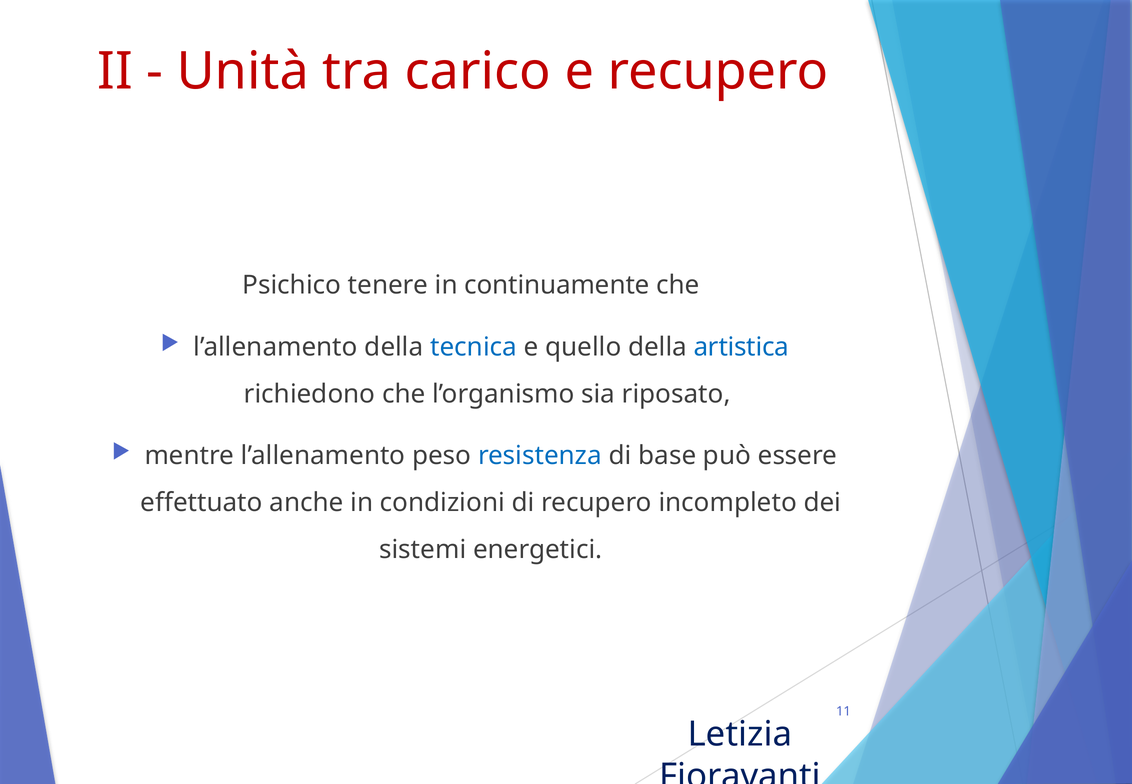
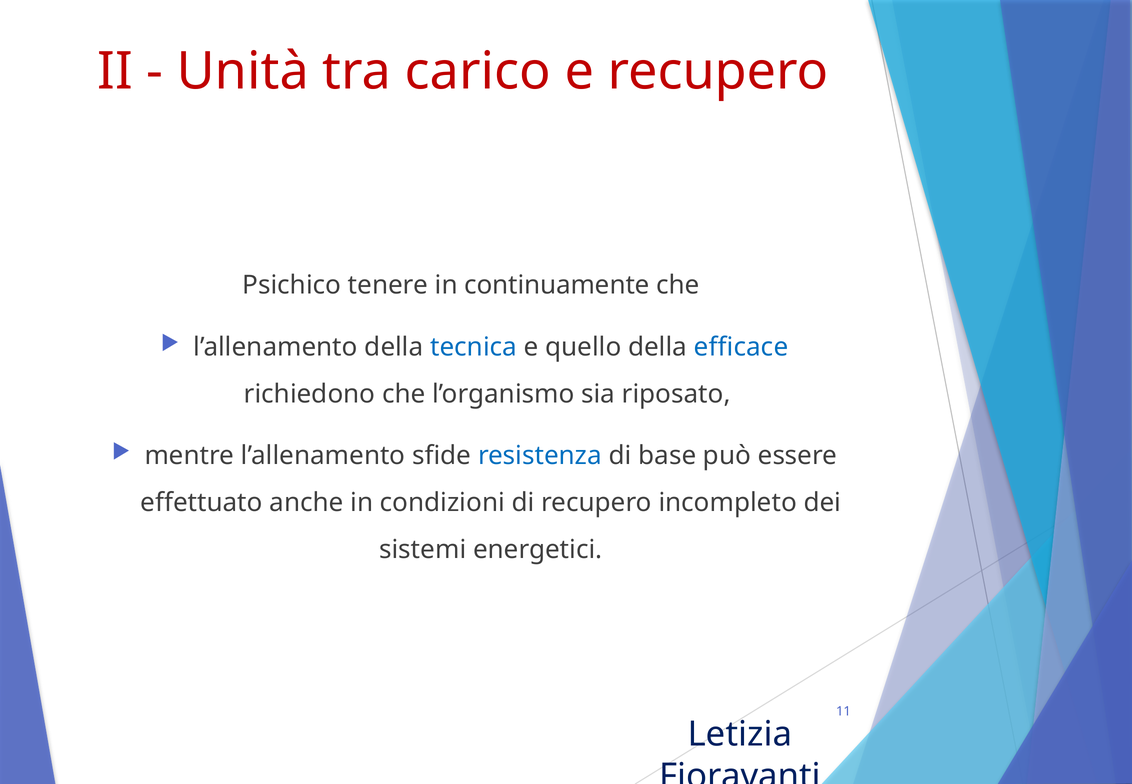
artistica: artistica -> efficace (741, 347)
peso: peso -> sfide (442, 455)
